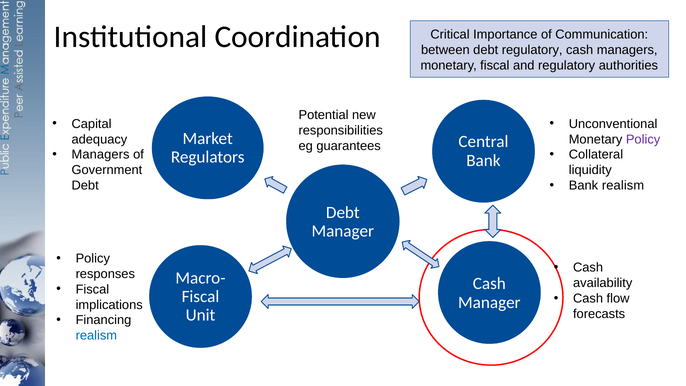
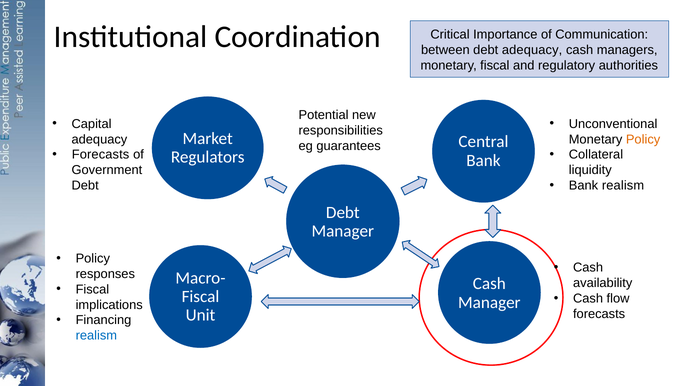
debt regulatory: regulatory -> adequacy (532, 50)
Policy colour: purple -> orange (643, 139)
Managers: Managers -> Forecasts (101, 155)
